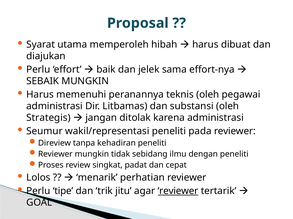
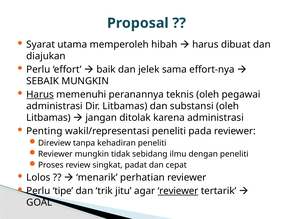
Harus underline: none -> present (40, 95)
Strategis: Strategis -> Litbamas (49, 118)
Seumur: Seumur -> Penting (44, 132)
